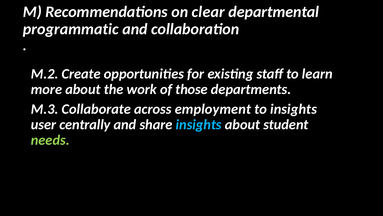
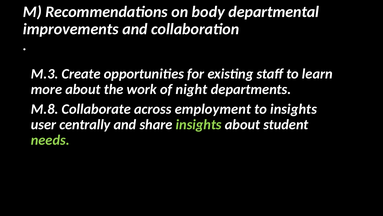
clear: clear -> body (208, 12)
programmatic: programmatic -> improvements (71, 29)
M.2: M.2 -> M.3 (45, 74)
those: those -> night (191, 89)
M.3: M.3 -> M.8 (45, 109)
insights colour: light blue -> light green (199, 124)
